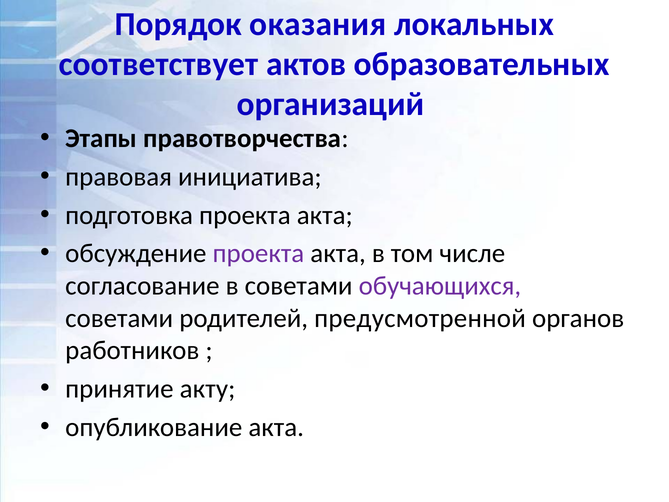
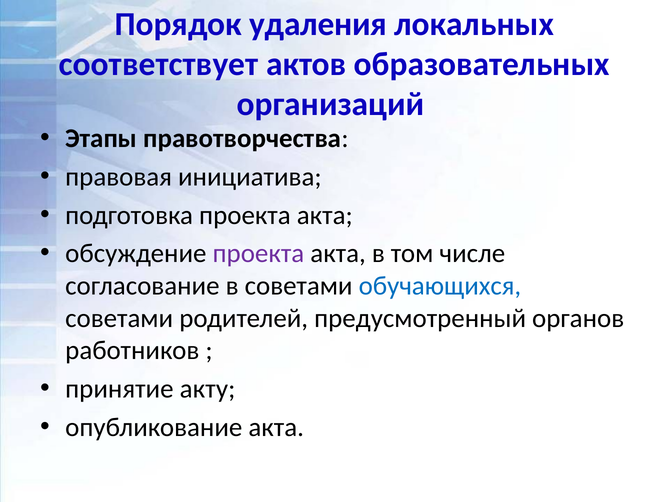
оказания: оказания -> удаления (318, 24)
обучающихся colour: purple -> blue (440, 286)
предусмотренной: предусмотренной -> предусмотренный (420, 318)
